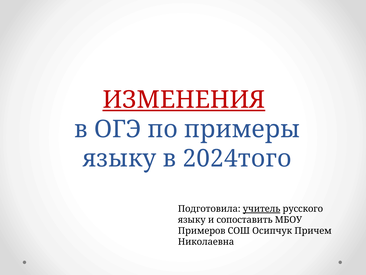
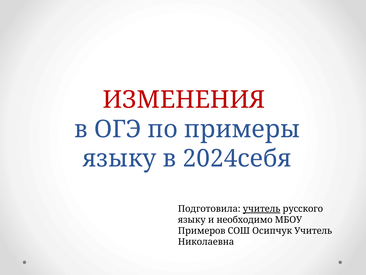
ИЗМЕНЕНИЯ underline: present -> none (184, 100)
2024того: 2024того -> 2024себя (237, 158)
сопоставить: сопоставить -> необходимо (245, 220)
Осипчук Причем: Причем -> Учитель (313, 231)
